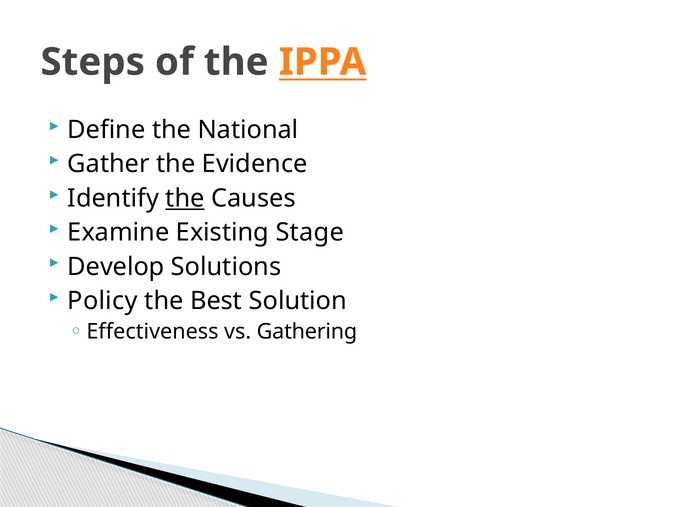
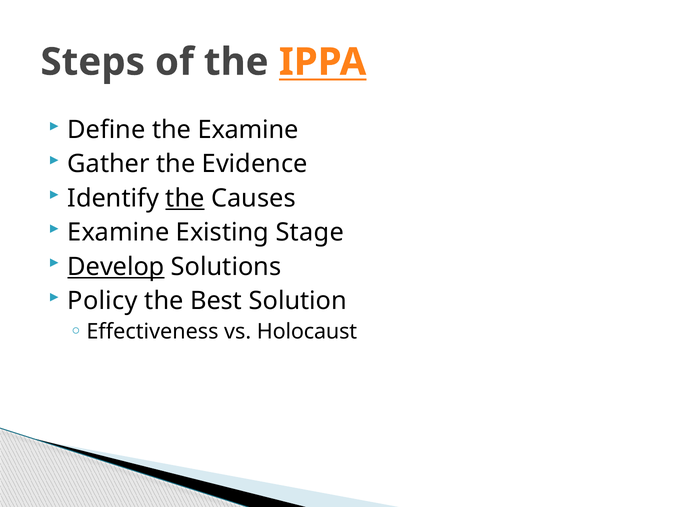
the National: National -> Examine (248, 130)
Develop underline: none -> present (116, 267)
Gathering: Gathering -> Holocaust (307, 332)
